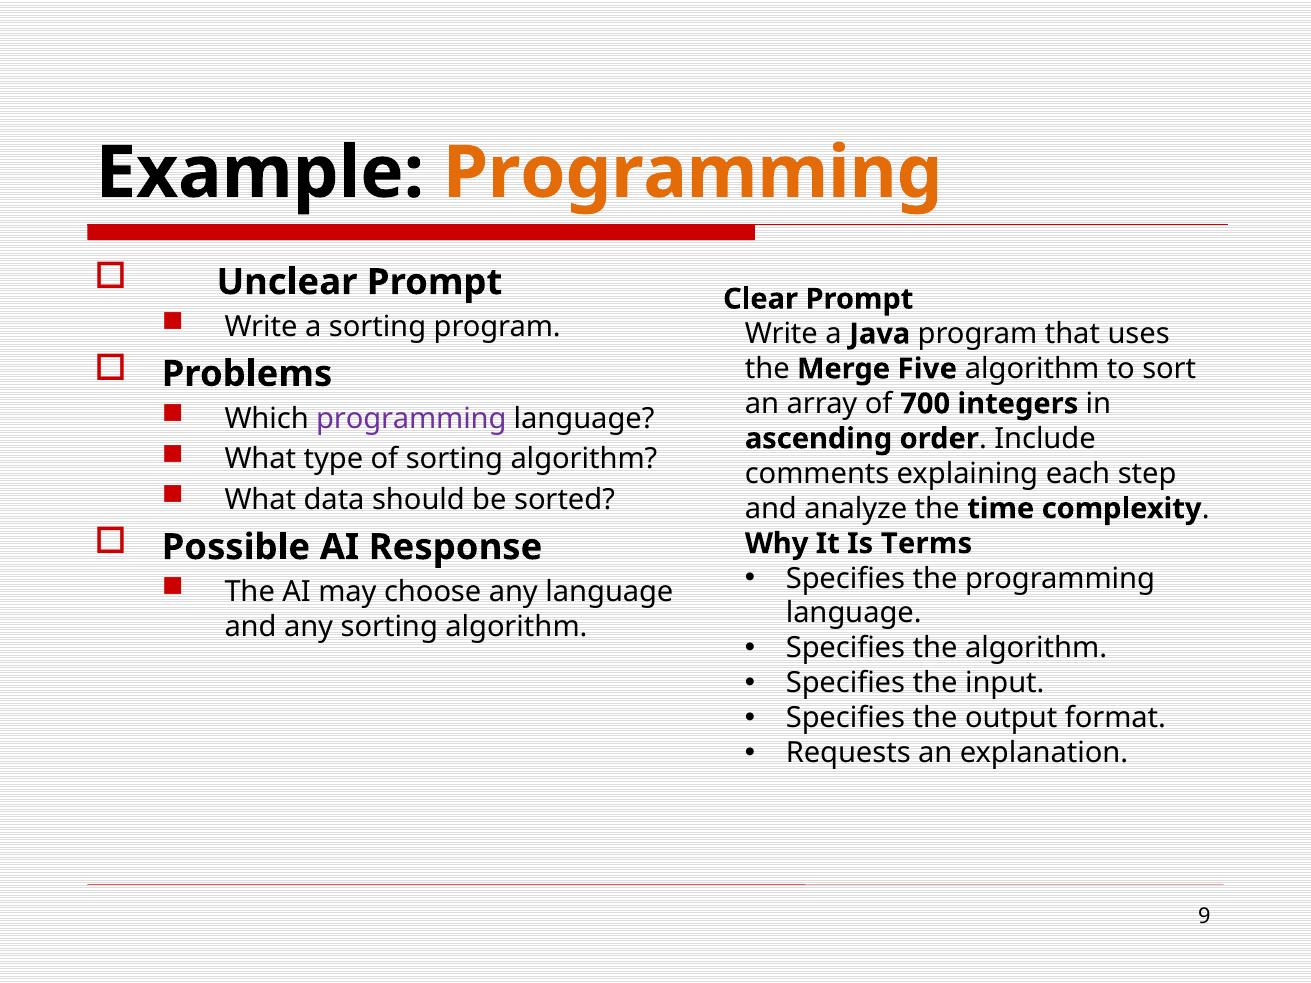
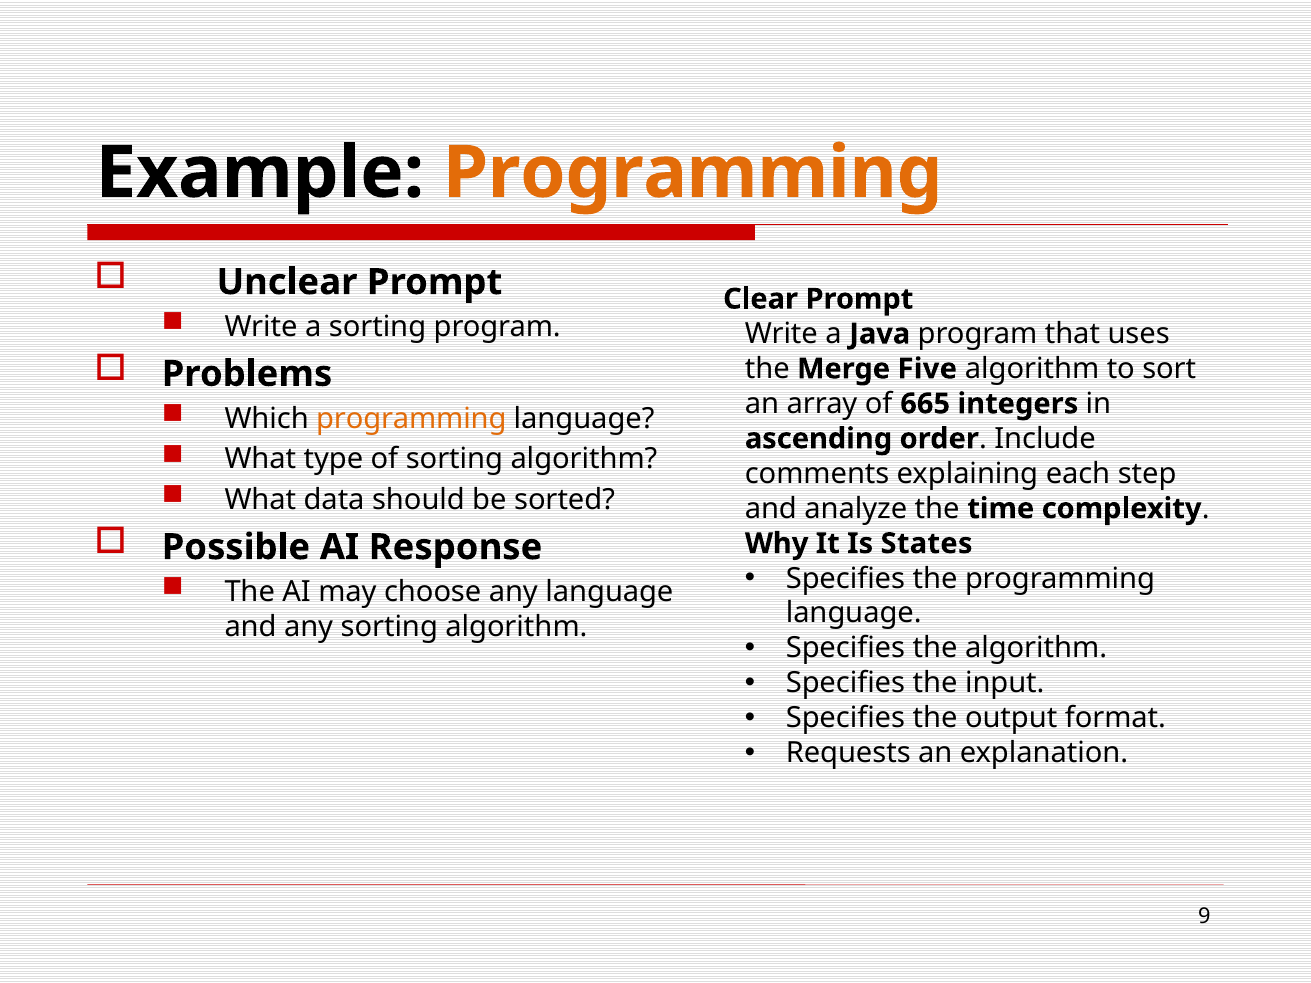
700: 700 -> 665 (925, 404)
programming colour: purple -> orange (411, 419)
Terms: Terms -> States (927, 544)
